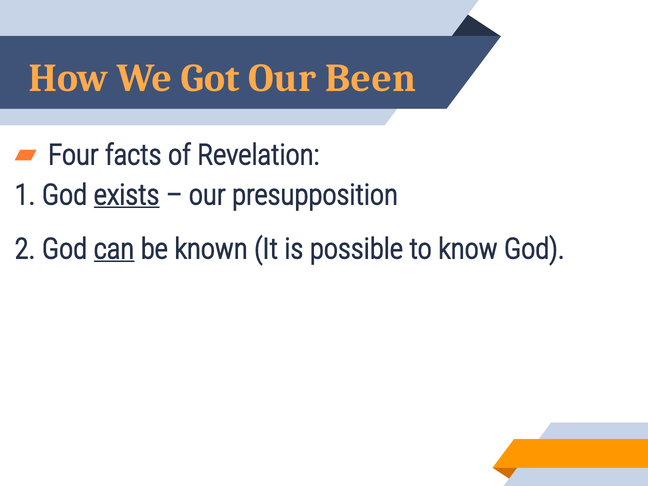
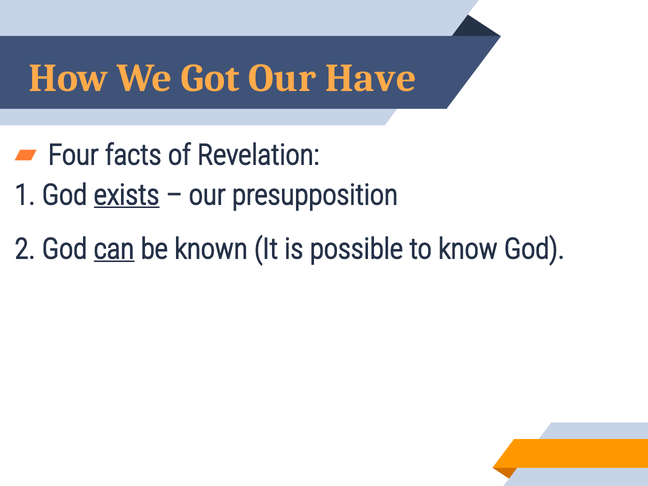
Been: Been -> Have (371, 78)
